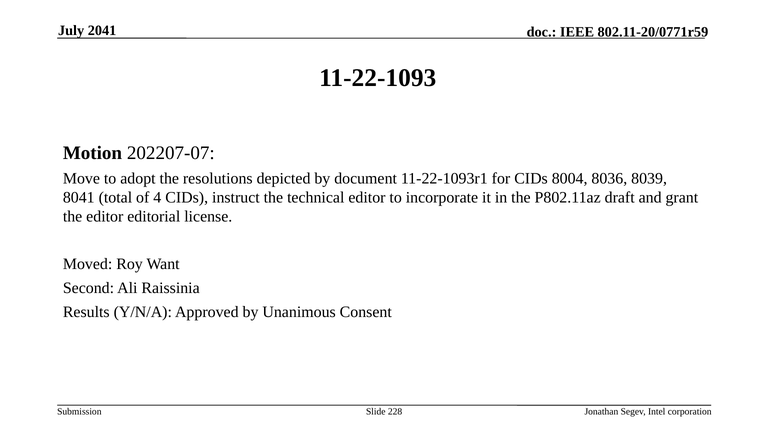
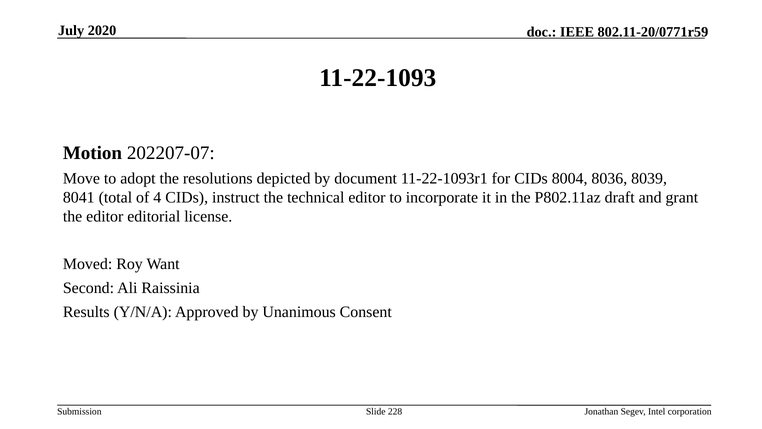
2041: 2041 -> 2020 (102, 30)
